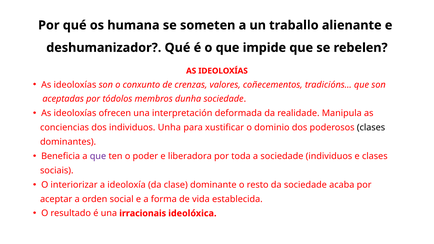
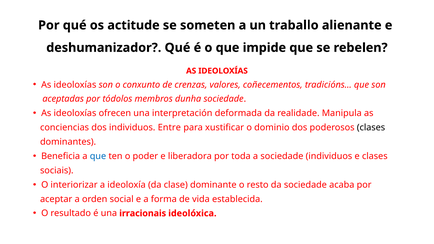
humana: humana -> actitude (133, 25)
Unha: Unha -> Entre (169, 128)
que colour: purple -> blue (98, 156)
